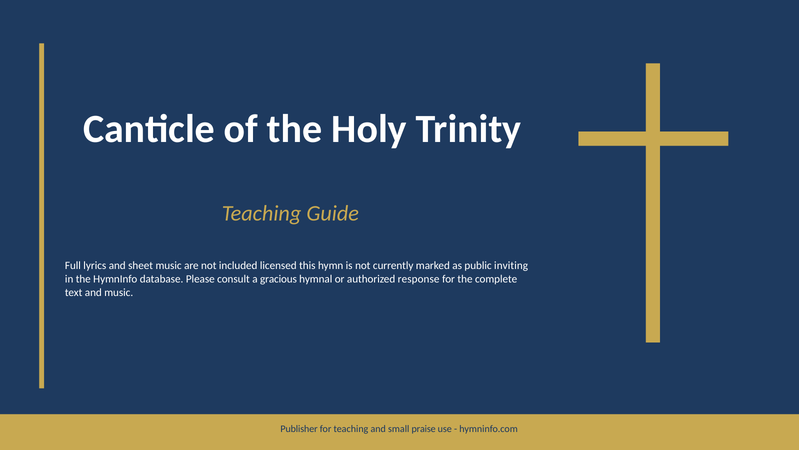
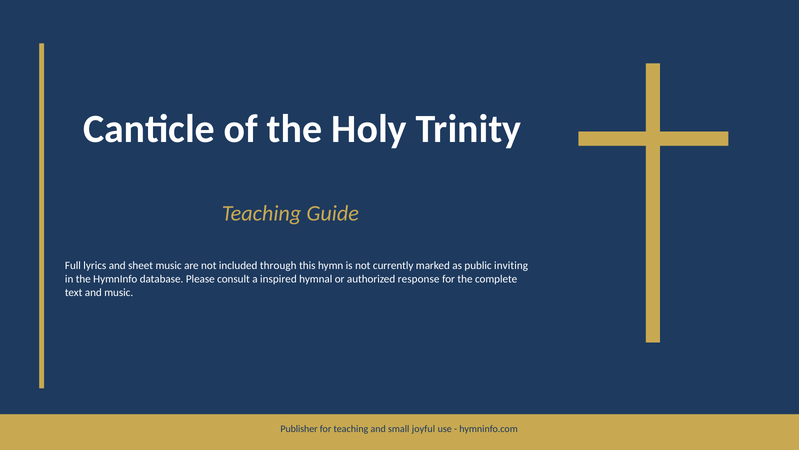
licensed: licensed -> through (278, 265)
gracious: gracious -> inspired (278, 279)
praise: praise -> joyful (424, 429)
